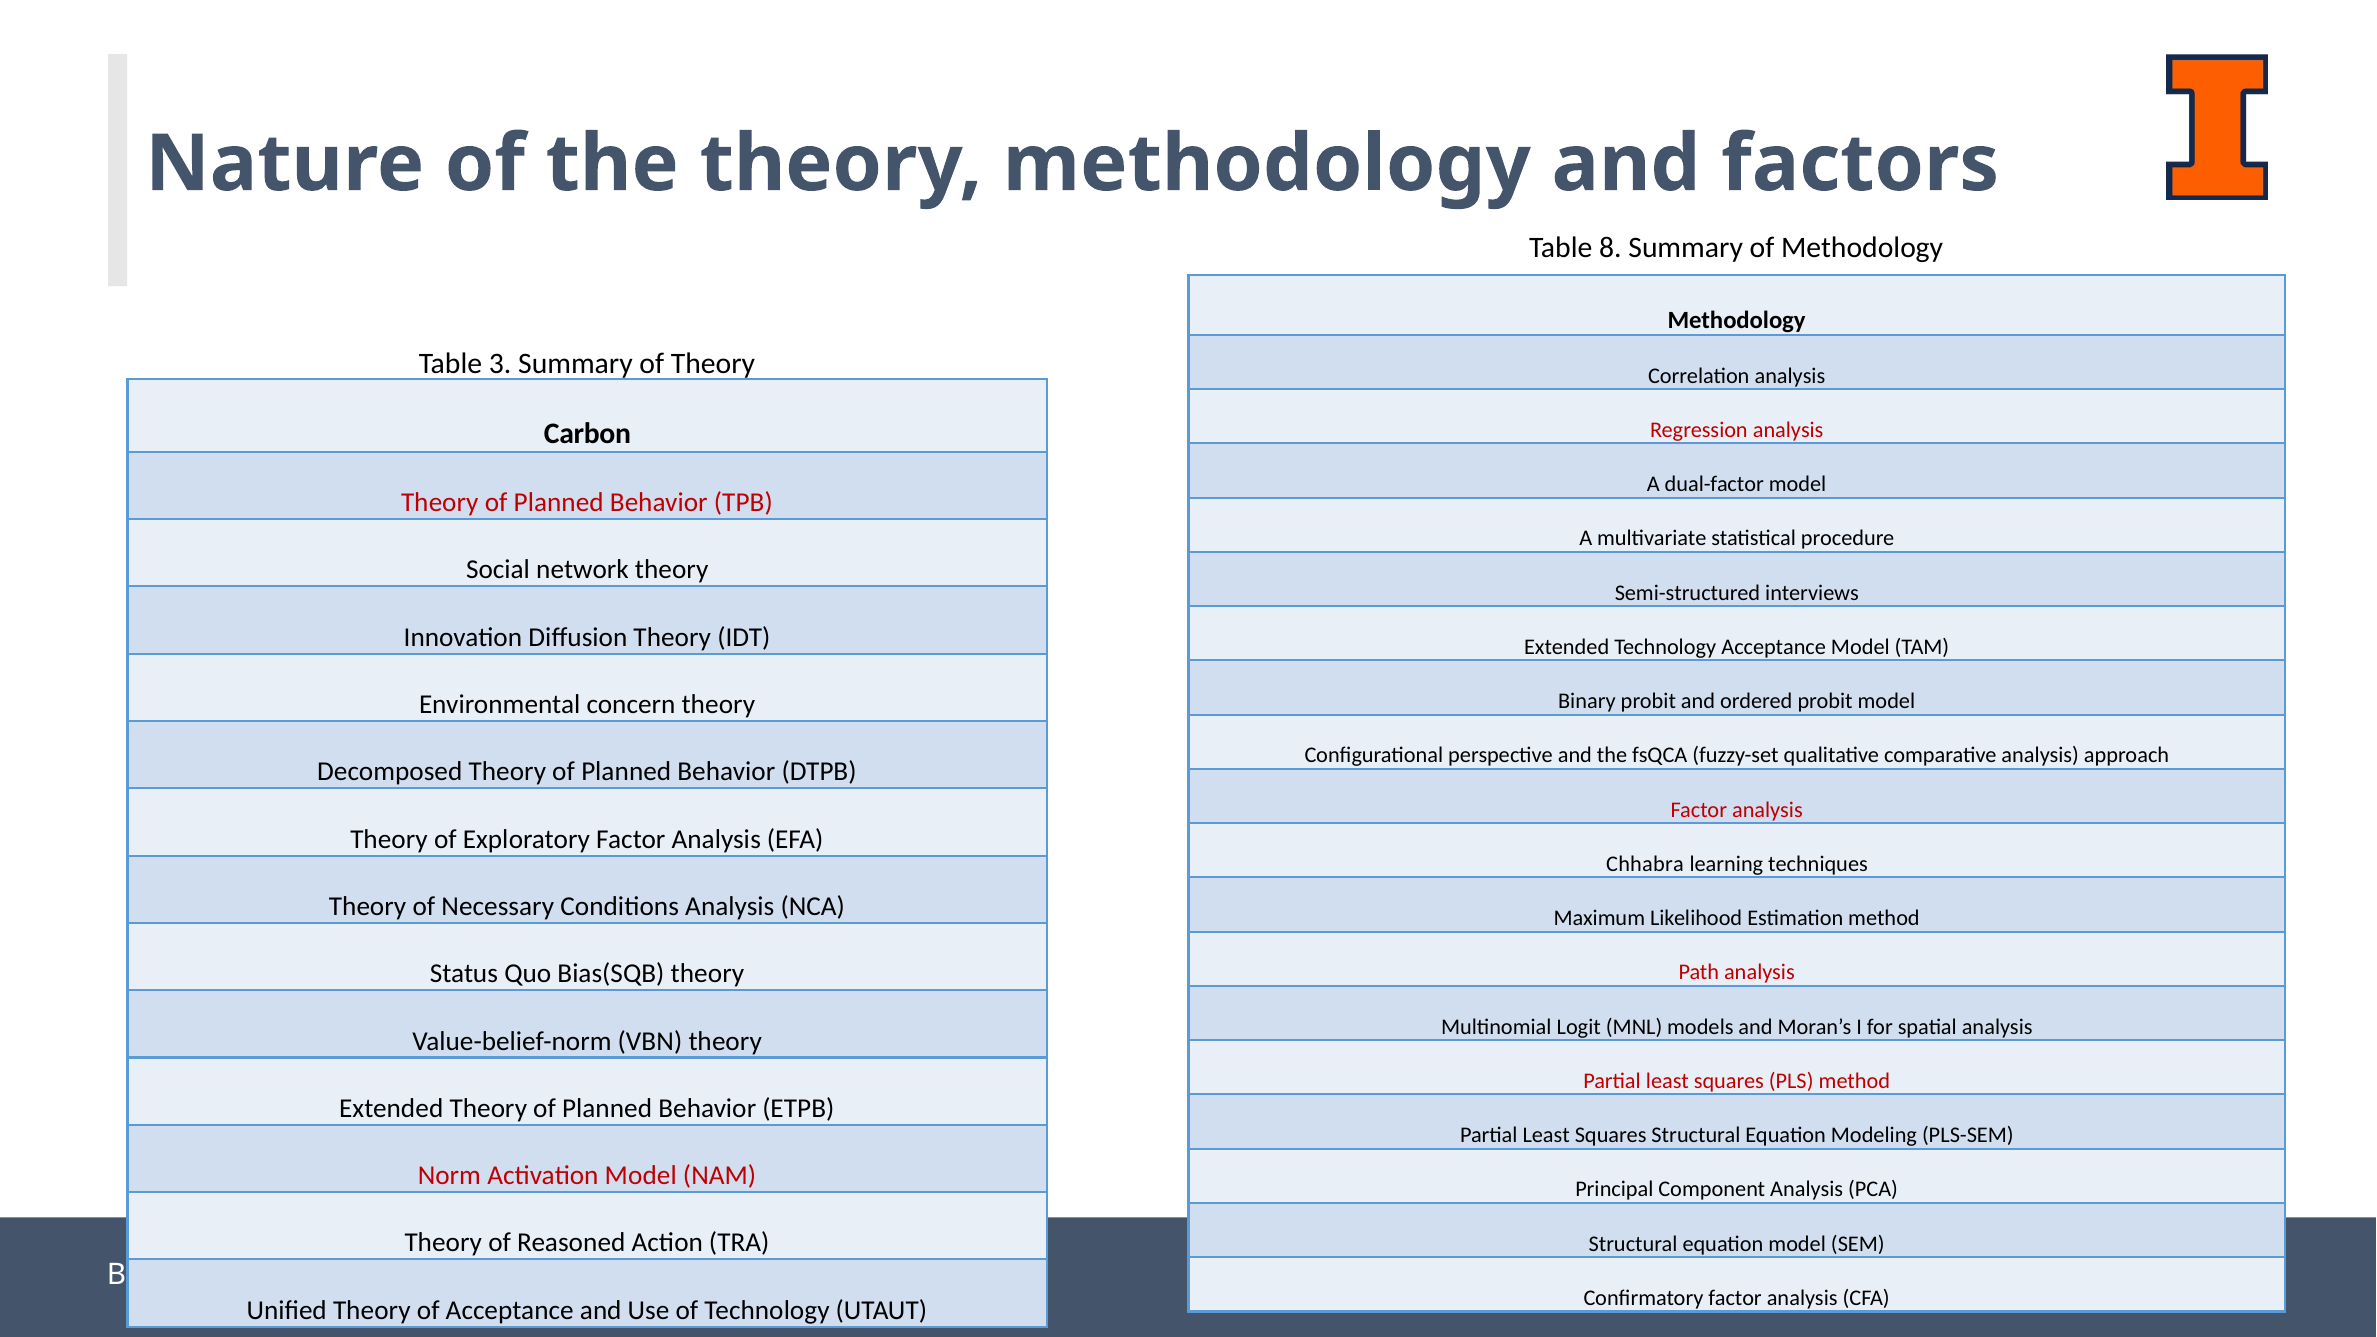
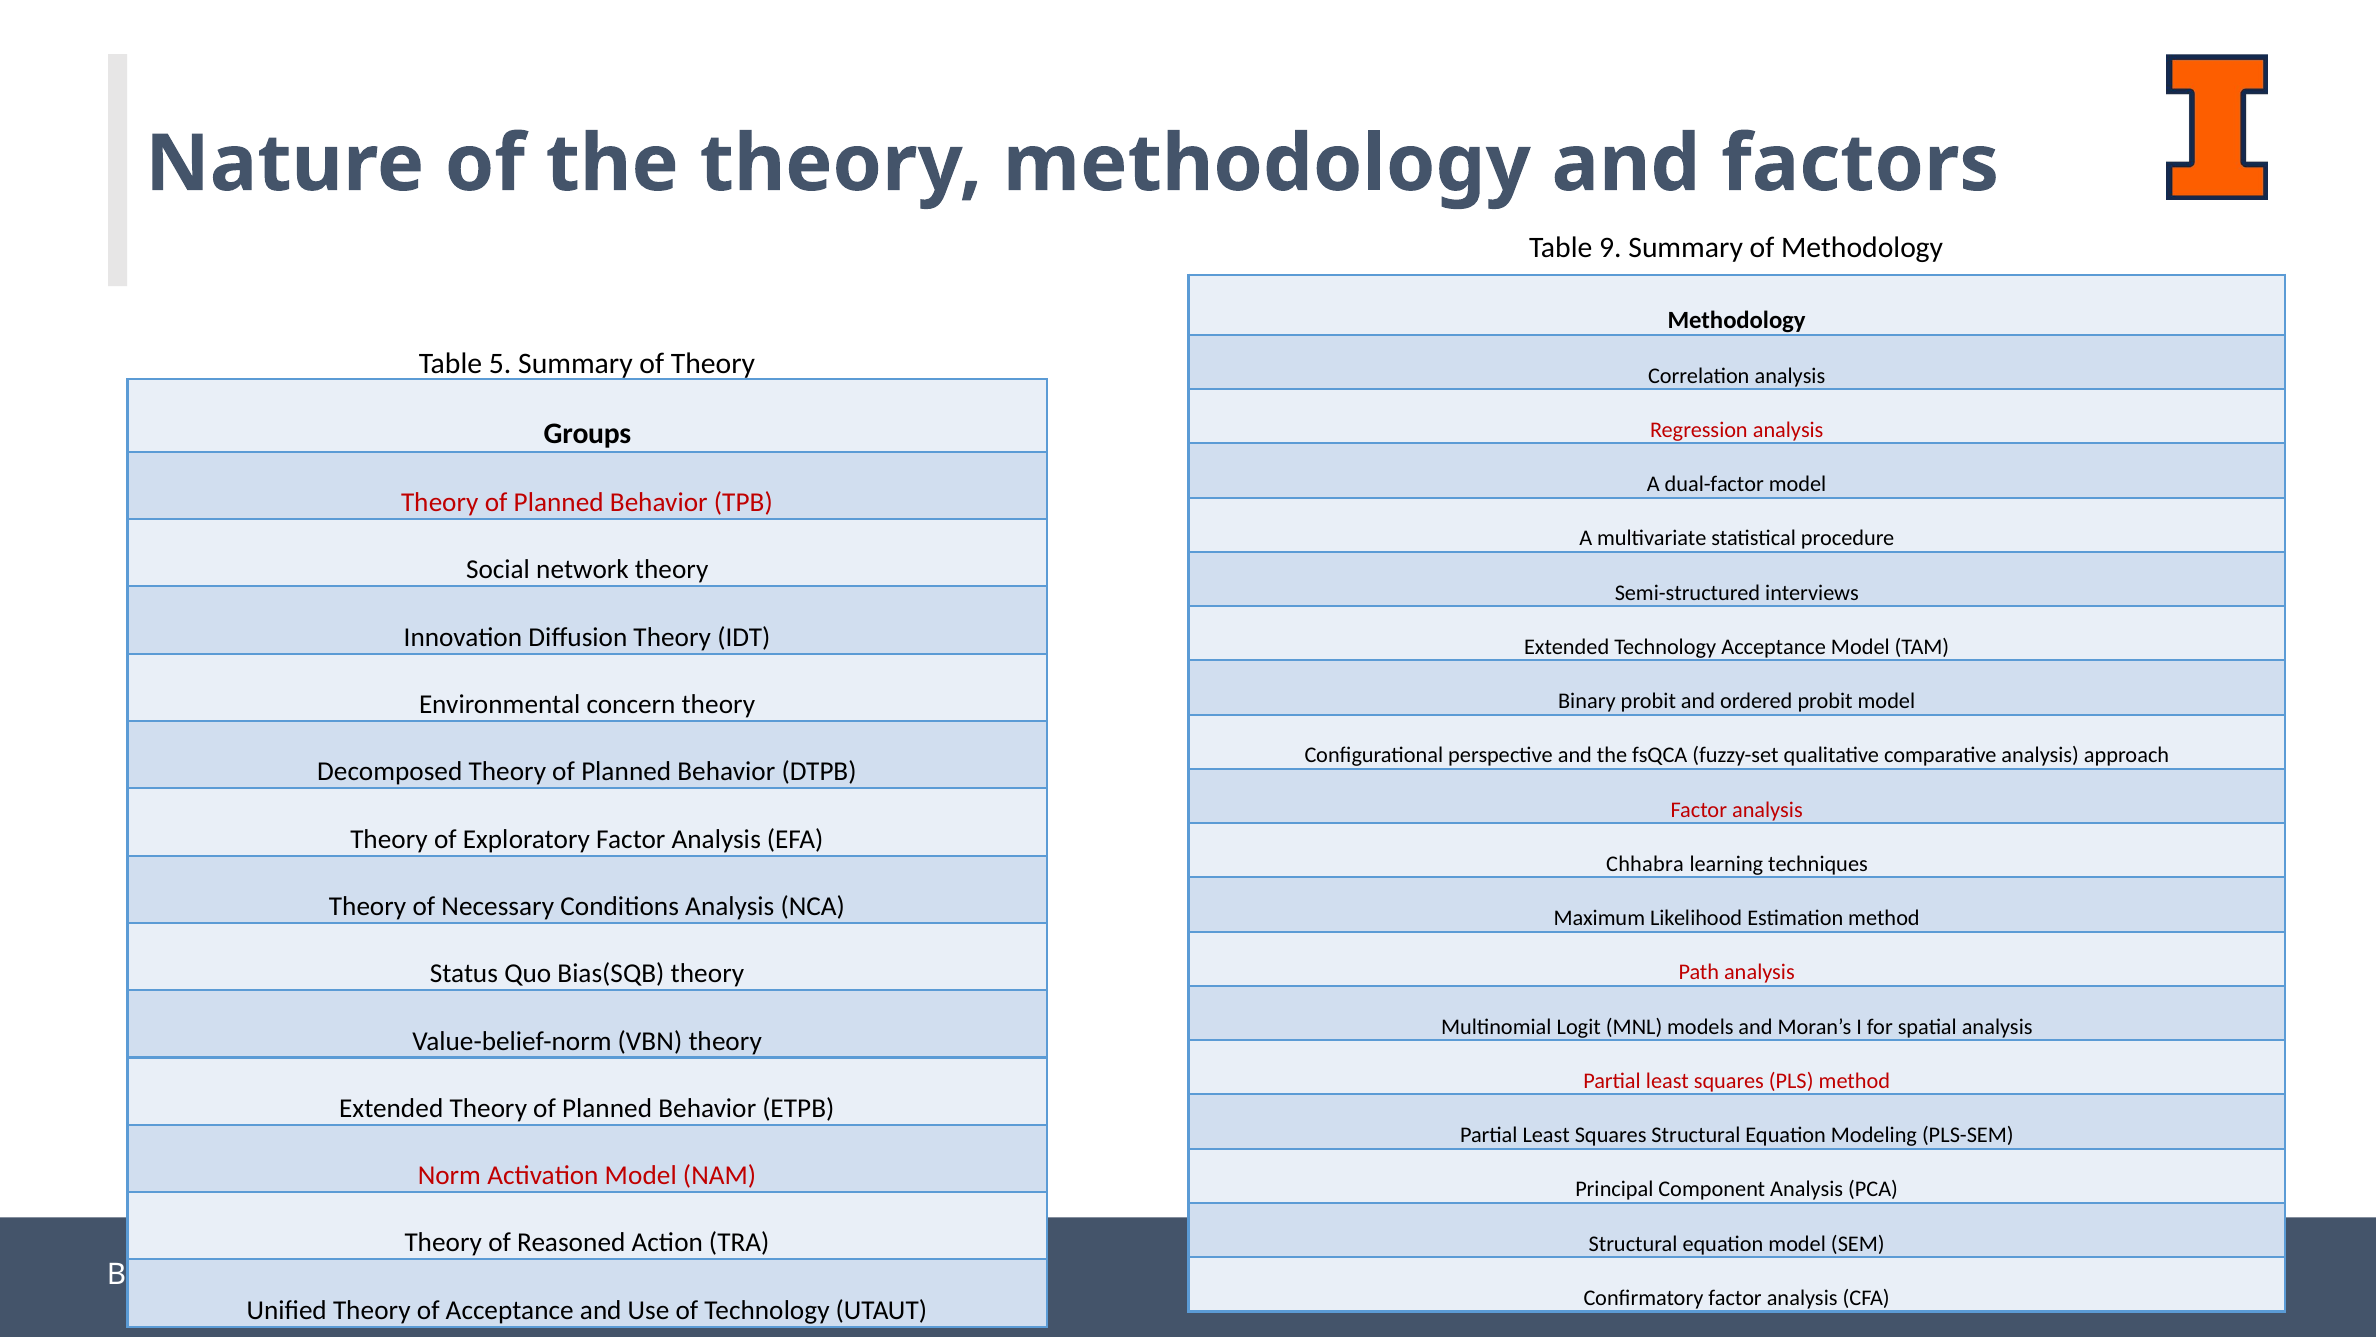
8: 8 -> 9 (1610, 248)
3: 3 -> 5 (500, 364)
Carbon: Carbon -> Groups (587, 434)
